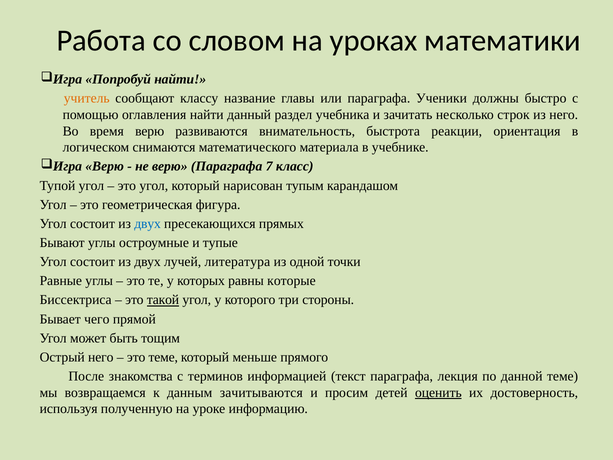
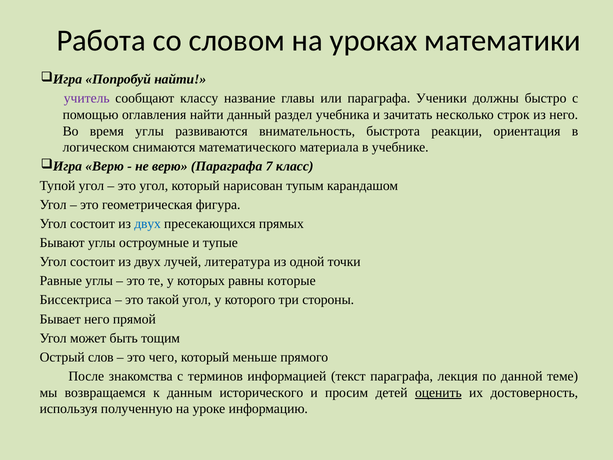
учитель colour: orange -> purple (87, 98)
время верю: верю -> углы (150, 131)
такой underline: present -> none (163, 300)
Бывает чего: чего -> него (97, 319)
Острый него: него -> слов (101, 357)
это теме: теме -> чего (163, 357)
зачитываются: зачитываются -> исторического (261, 392)
